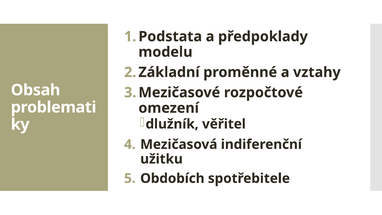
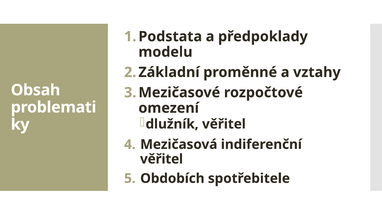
užitku: užitku -> věřitel (162, 159)
